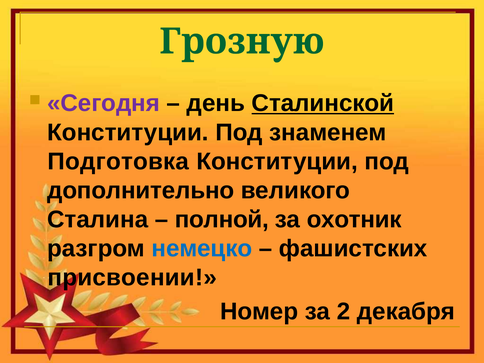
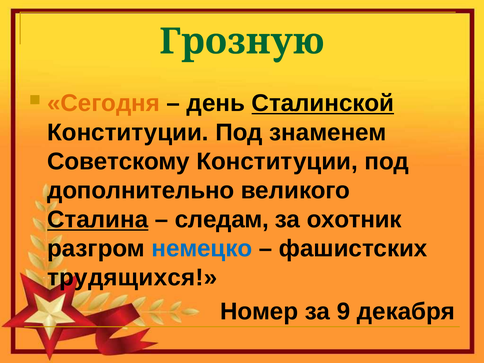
Сегодня colour: purple -> orange (104, 103)
Подготовка: Подготовка -> Советскому (118, 161)
Сталина underline: none -> present (98, 219)
полной: полной -> следам (222, 219)
присвоении: присвоении -> трудящихся (132, 278)
2: 2 -> 9 (343, 311)
